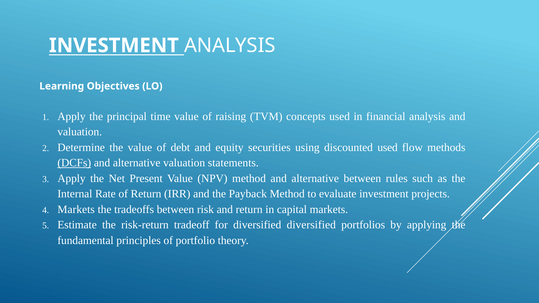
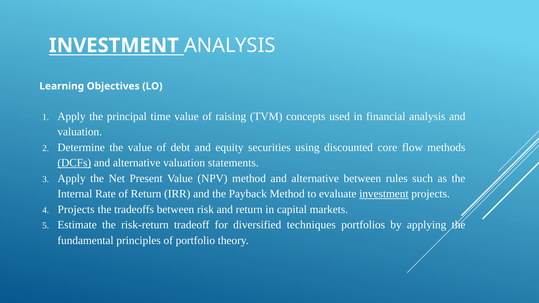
discounted used: used -> core (387, 148)
investment underline: none -> present (384, 194)
Markets: Markets -> Projects (76, 210)
diversified diversified: diversified -> techniques (311, 225)
